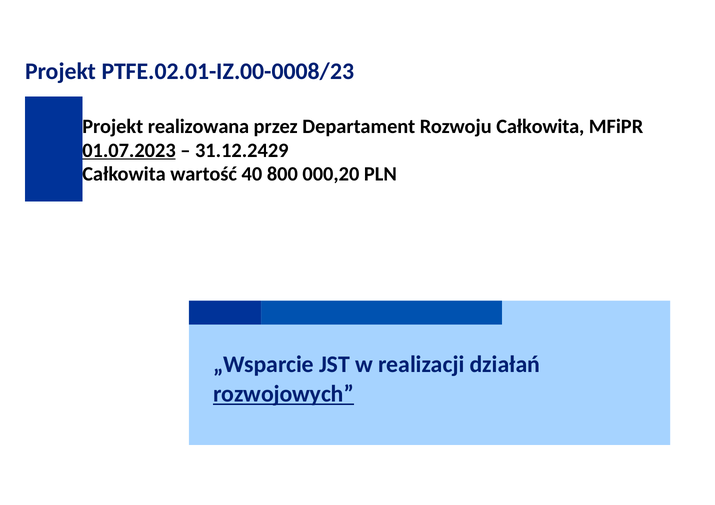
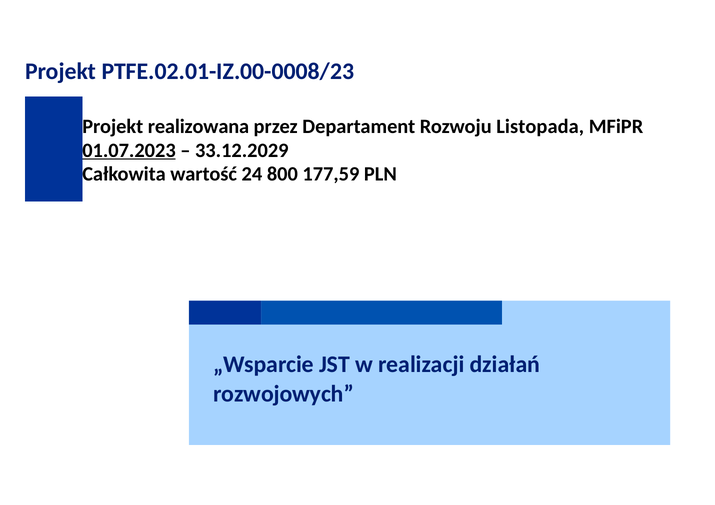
Rozwoju Całkowita: Całkowita -> Listopada (540, 127)
31.12.2429: 31.12.2429 -> 33.12.2029 (242, 151)
40: 40 -> 24 (252, 174)
000,20: 000,20 -> 177,59 (331, 174)
rozwojowych underline: present -> none (284, 394)
